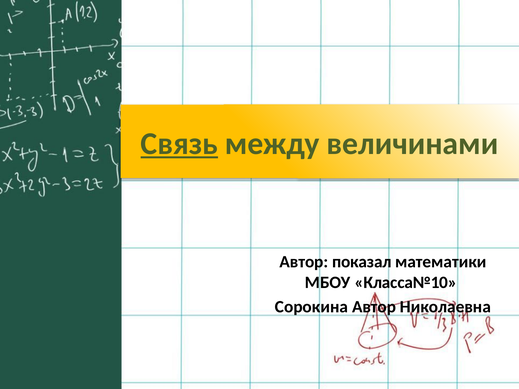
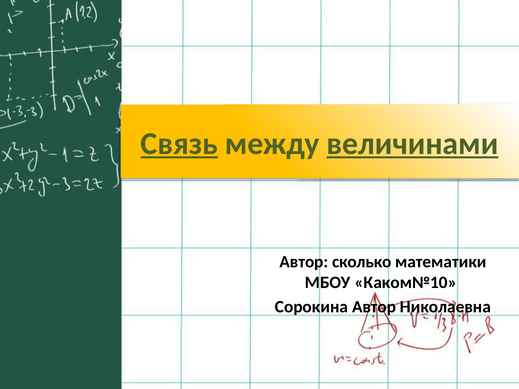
величинами underline: none -> present (413, 144)
показал: показал -> сколько (362, 262)
Класса№10: Класса№10 -> Каком№10 (406, 283)
